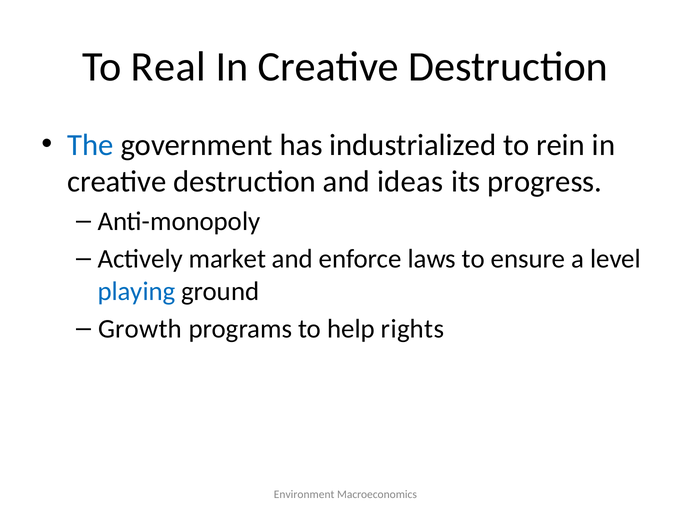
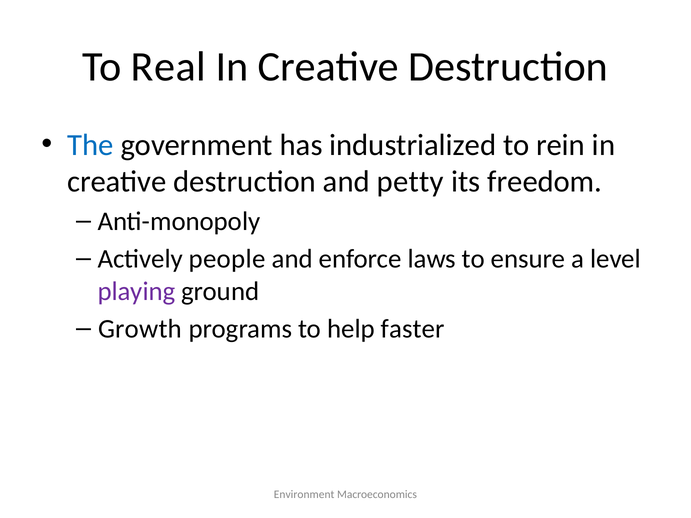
ideas: ideas -> petty (410, 182)
progress: progress -> freedom (545, 182)
market: market -> people (227, 259)
playing colour: blue -> purple (136, 291)
rights: rights -> faster (413, 329)
